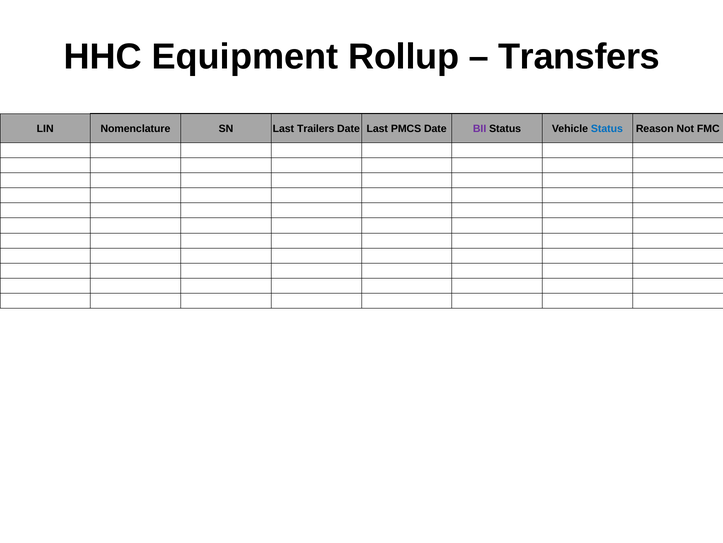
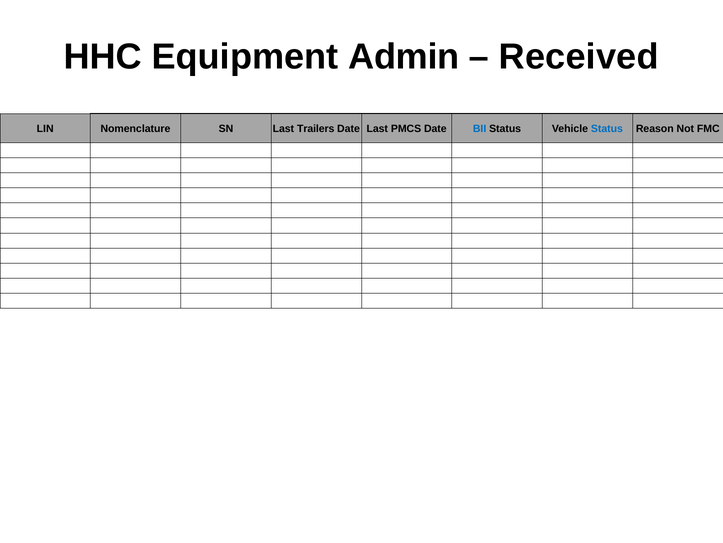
Rollup: Rollup -> Admin (404, 57)
Transfers: Transfers -> Received (579, 57)
BII colour: purple -> blue (480, 128)
